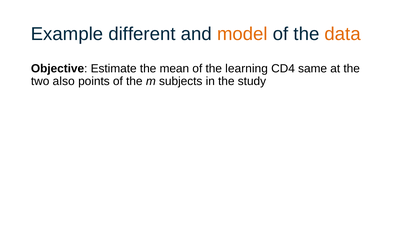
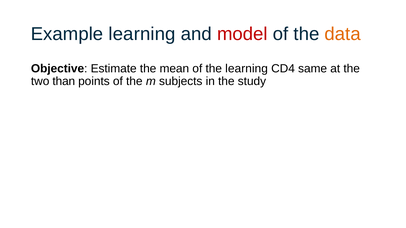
Example different: different -> learning (142, 34)
model colour: orange -> red (242, 34)
also: also -> than (64, 81)
